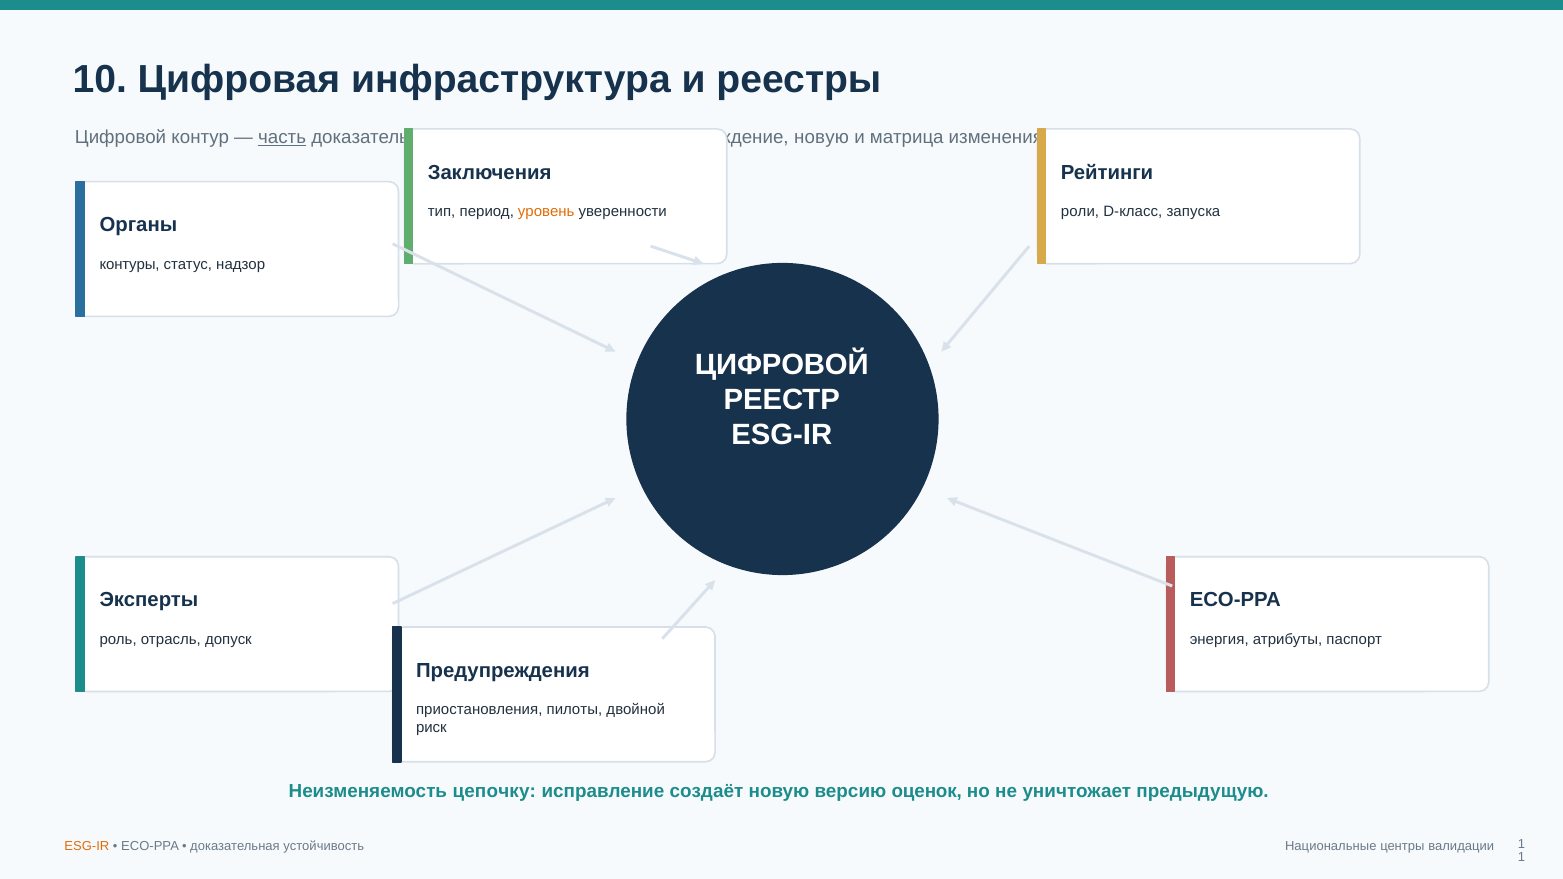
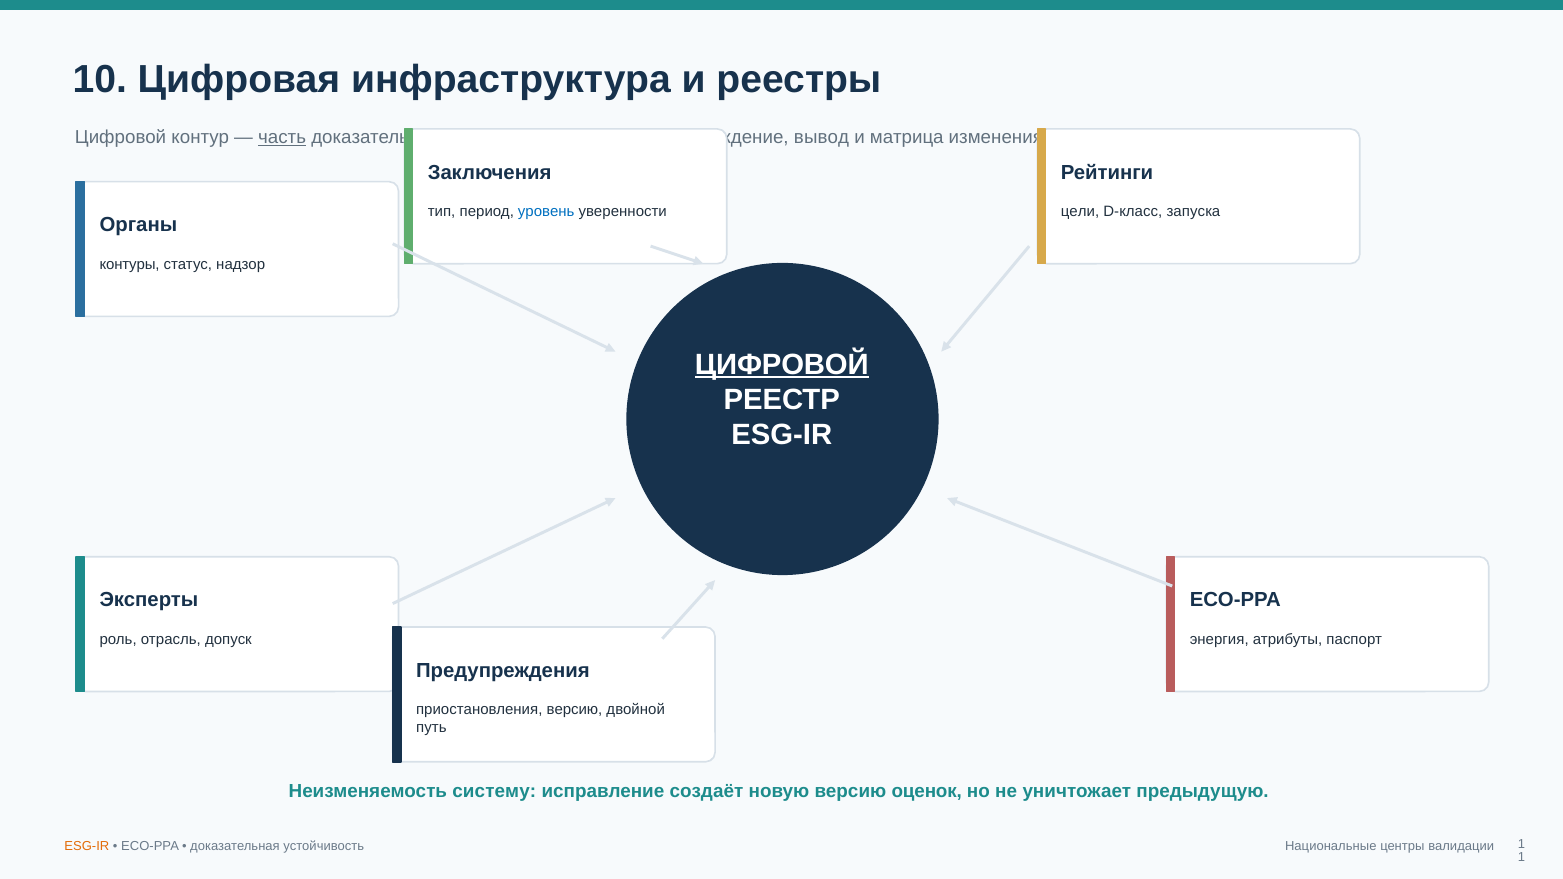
новую: новую -> вывод (822, 137)
уровень colour: orange -> blue (546, 212)
роли: роли -> цели (1080, 212)
ЦИФРОВОЙ underline: none -> present (782, 365)
приостановления пилоты: пилоты -> версию (574, 710)
риск: риск -> путь (431, 728)
цепочку: цепочку -> систему (494, 791)
